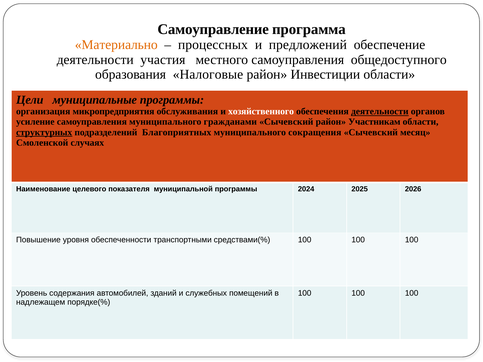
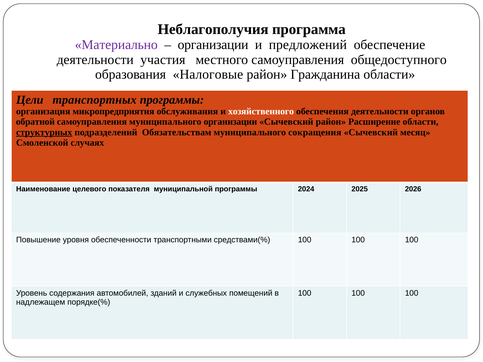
Самоуправление: Самоуправление -> Неблагополучия (213, 29)
Материально colour: orange -> purple (116, 45)
процессных: процессных -> организации (213, 45)
Инвестиции: Инвестиции -> Гражданина (325, 75)
муниципальные: муниципальные -> транспортных (95, 100)
деятельности underline: present -> none (380, 112)
усиление: усиление -> обратной (35, 122)
муниципального гражданами: гражданами -> организации (230, 122)
Участникам: Участникам -> Расширение (374, 122)
Благоприятных: Благоприятных -> Обязательствам (177, 132)
